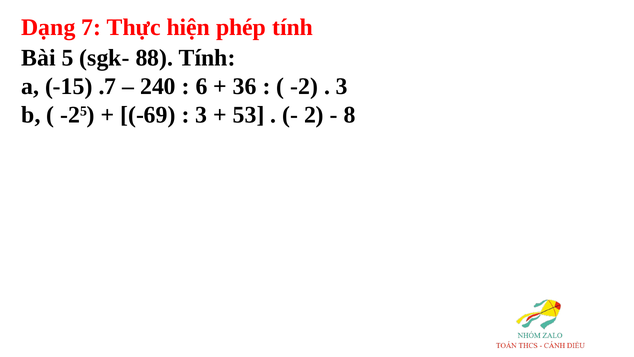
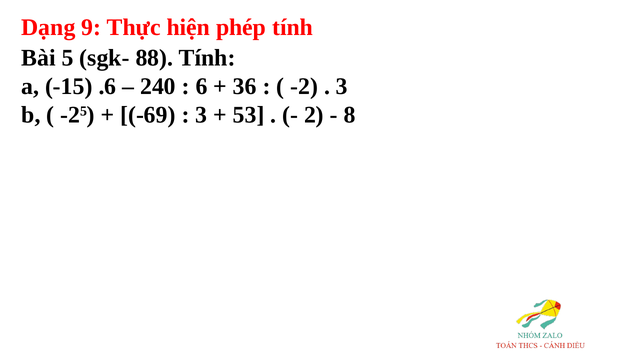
7: 7 -> 9 (91, 27)
.7: .7 -> .6 (107, 86)
